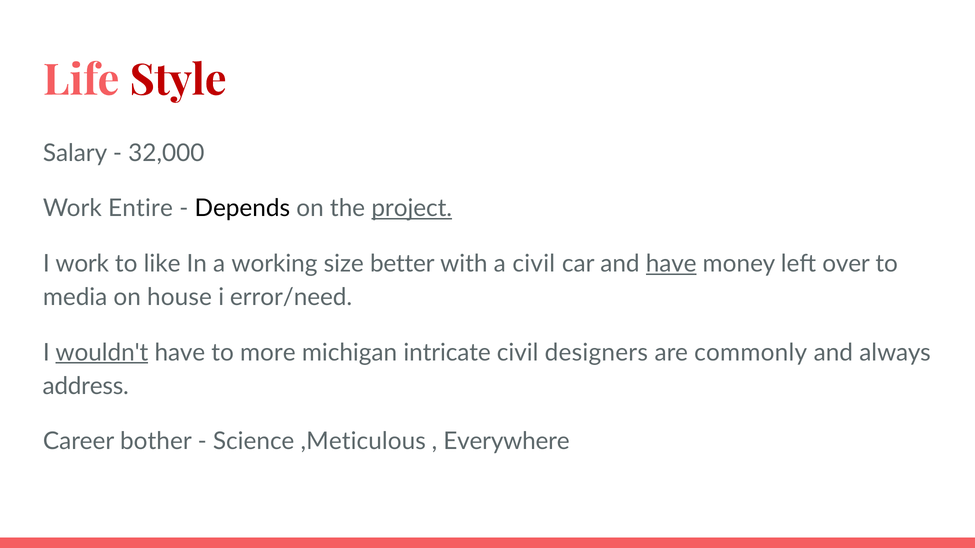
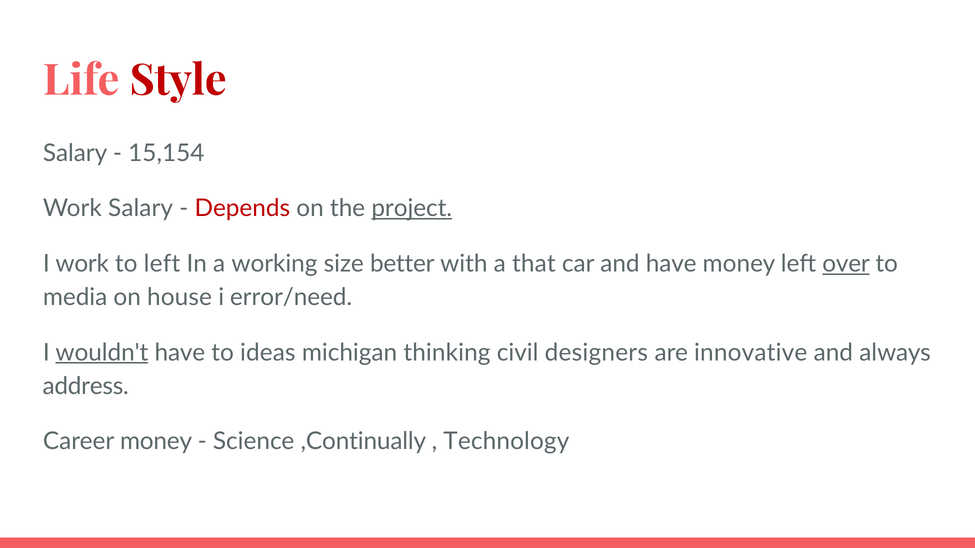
32,000: 32,000 -> 15,154 (166, 153)
Work Entire: Entire -> Salary (141, 209)
Depends colour: black -> red (242, 209)
to like: like -> left (162, 264)
a civil: civil -> that (534, 264)
have underline: present -> none (671, 264)
over underline: none -> present (846, 264)
more: more -> ideas (268, 353)
intricate: intricate -> thinking (447, 353)
commonly: commonly -> innovative (751, 353)
Career bother: bother -> money (156, 442)
,Meticulous: ,Meticulous -> ,Continually (363, 442)
Everywhere: Everywhere -> Technology (506, 442)
